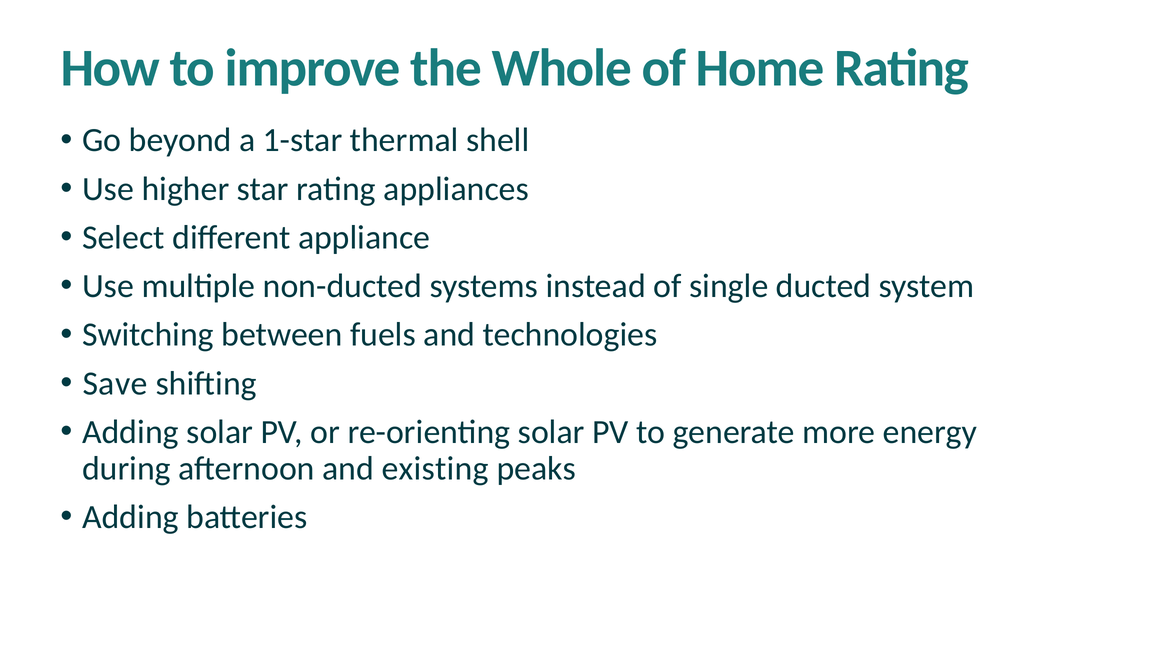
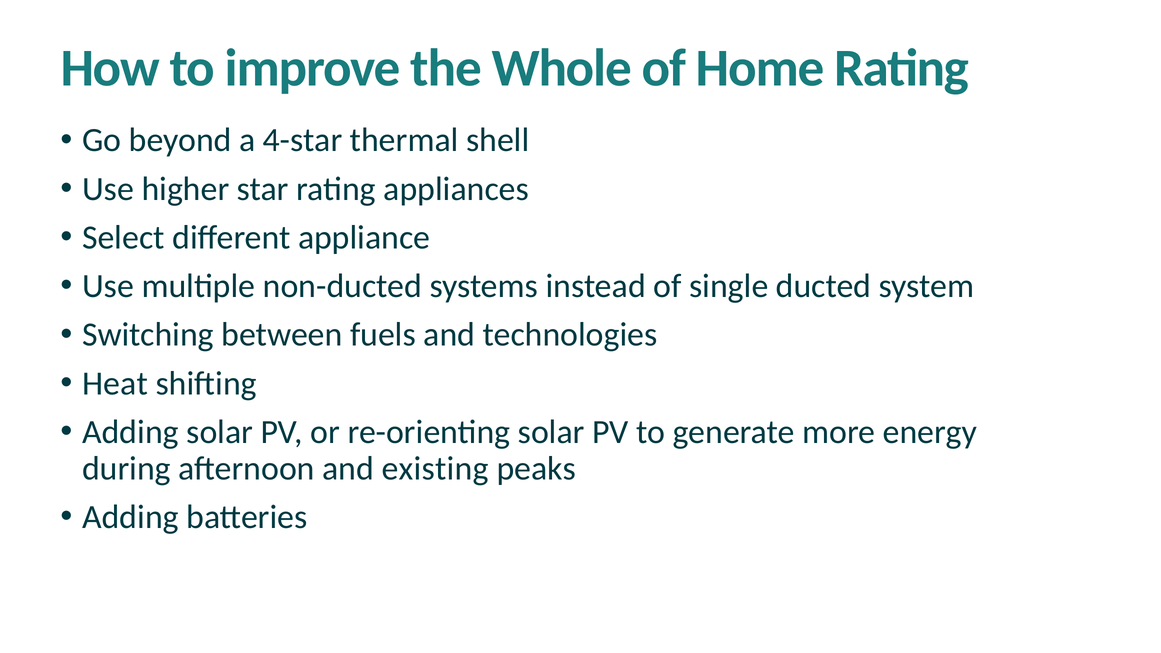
1-star: 1-star -> 4-star (303, 140)
Save: Save -> Heat (115, 383)
